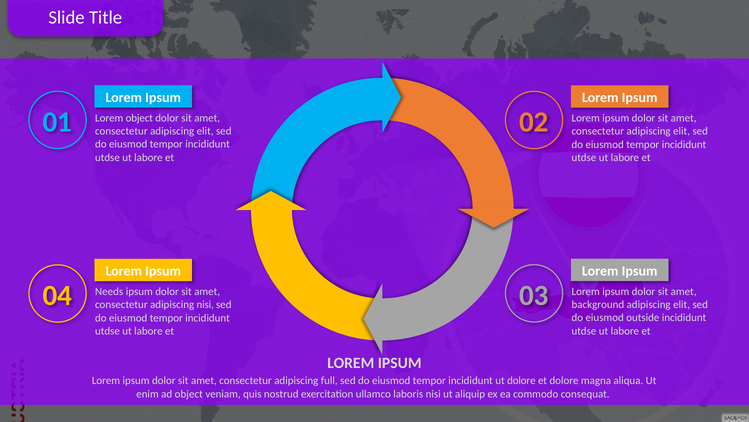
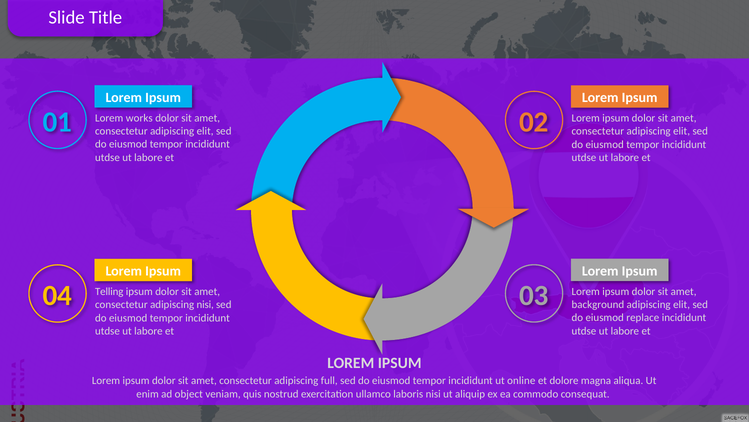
Lorem object: object -> works (139, 118)
Needs: Needs -> Telling (109, 291)
outside: outside -> replace (643, 317)
ut dolore: dolore -> online (521, 380)
